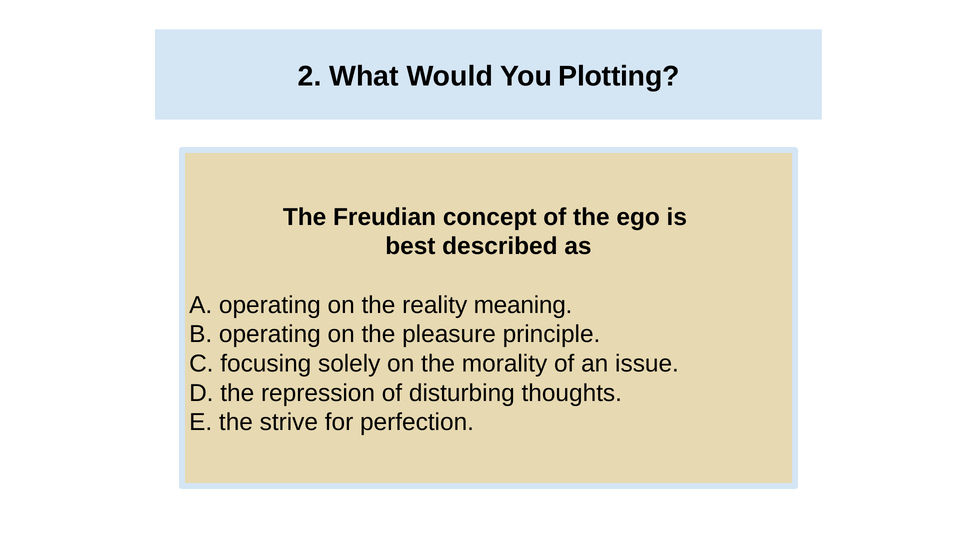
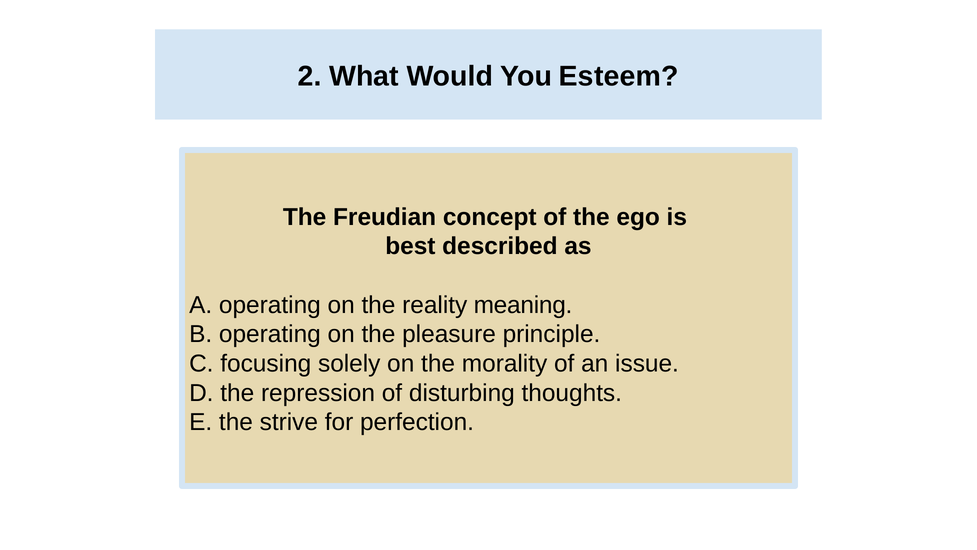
Plotting: Plotting -> Esteem (619, 76)
